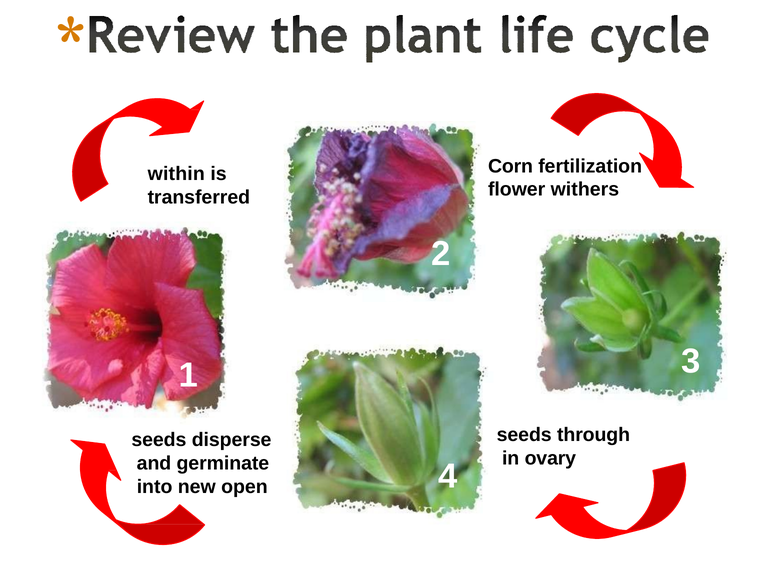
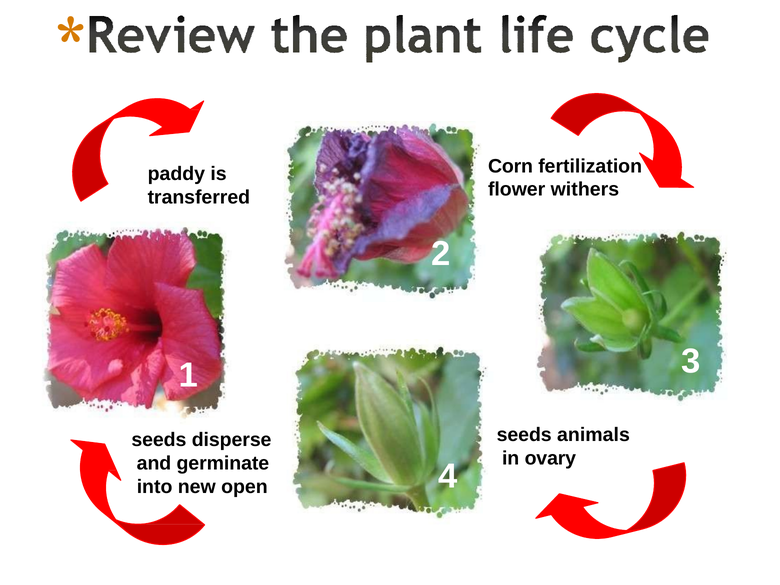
within: within -> paddy (176, 174)
through: through -> animals (593, 435)
